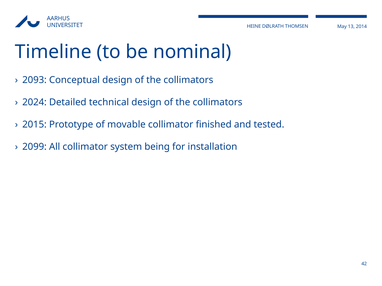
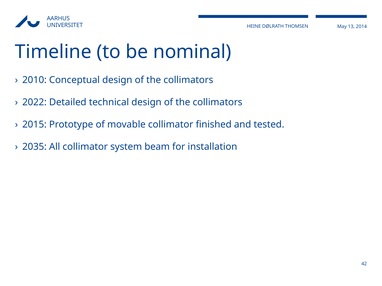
2093: 2093 -> 2010 (34, 80)
2024: 2024 -> 2022 (34, 102)
2099: 2099 -> 2035 (34, 147)
being: being -> beam (157, 147)
